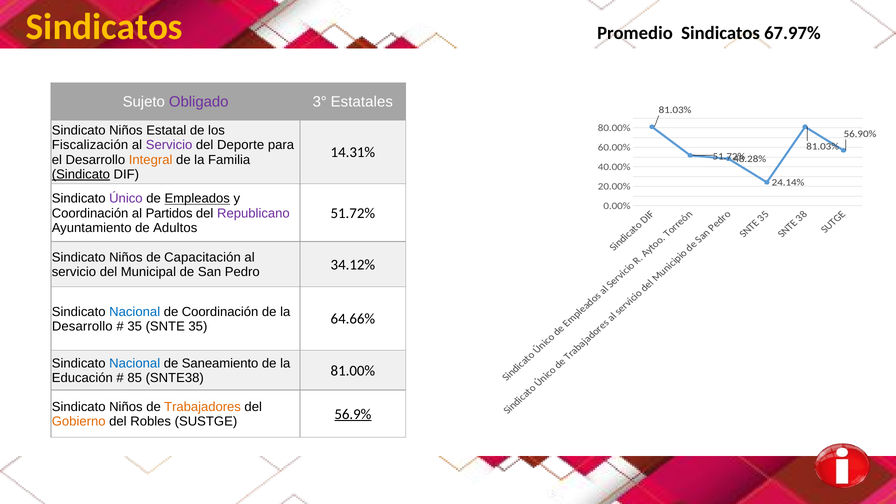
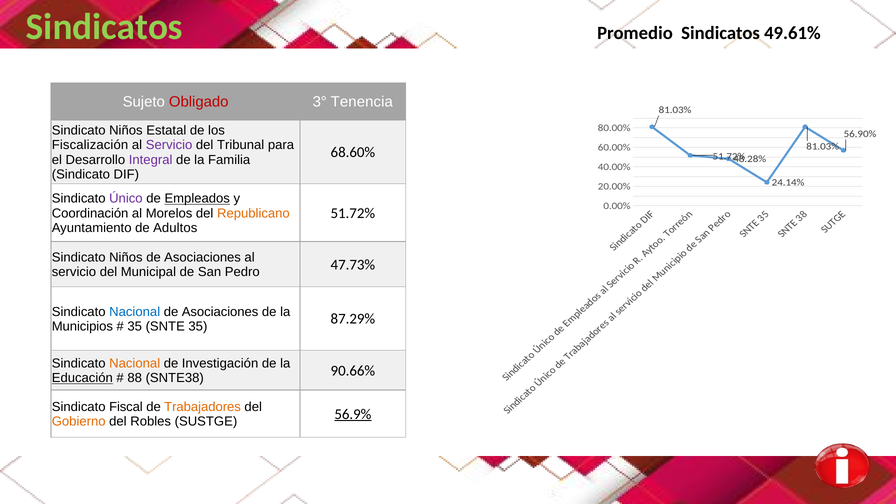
Sindicatos colour: yellow -> light green (104, 27)
67.97%: 67.97% -> 49.61% (792, 33)
Obligado colour: purple -> red (199, 102)
Estatales: Estatales -> Tenencia (362, 102)
Deporte: Deporte -> Tribunal (241, 145)
14.31%: 14.31% -> 68.60% (353, 152)
Integral colour: orange -> purple (151, 160)
Sindicato underline: present -> none (81, 175)
Partidos: Partidos -> Morelos (169, 213)
Republicano colour: purple -> orange (253, 213)
Capacitación: Capacitación -> Asociaciones (203, 257)
34.12%: 34.12% -> 47.73% (353, 265)
Coordinación: Coordinación -> Asociaciones (220, 312)
Desarrollo: Desarrollo -> Municipios (82, 326)
64.66%: 64.66% -> 87.29% (353, 319)
Nacional colour: blue -> orange (135, 363)
Saneamiento: Saneamiento -> Investigación (220, 363)
Educación underline: none -> present (82, 378)
85: 85 -> 88 (135, 378)
81.00%: 81.00% -> 90.66% (353, 371)
Niños: Niños -> Fiscal (126, 407)
